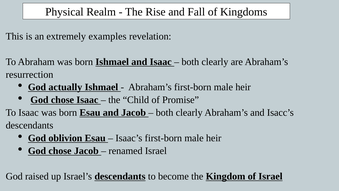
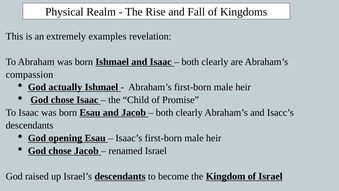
resurrection: resurrection -> compassion (29, 74)
oblivion: oblivion -> opening (65, 138)
